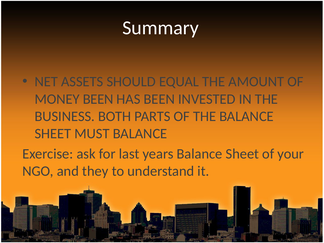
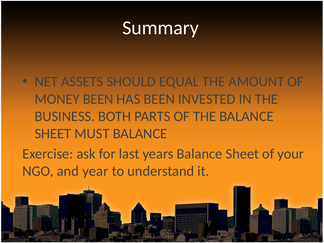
they: they -> year (95, 171)
